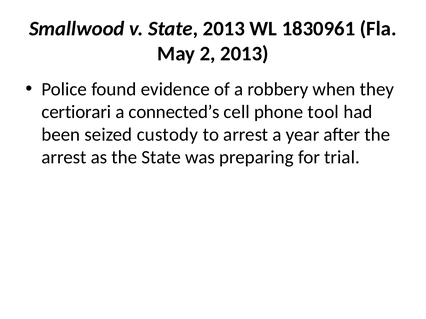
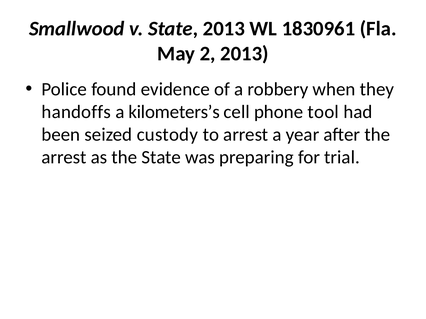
certiorari: certiorari -> handoffs (76, 112)
connected’s: connected’s -> kilometers’s (174, 112)
